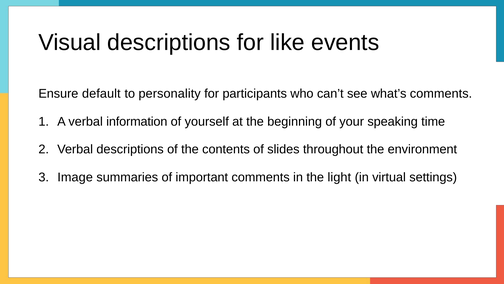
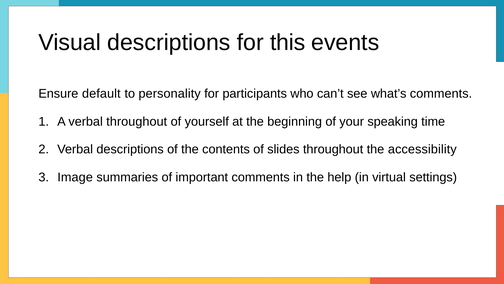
like: like -> this (288, 42)
verbal information: information -> throughout (137, 121)
environment: environment -> accessibility (422, 149)
light: light -> help (339, 177)
